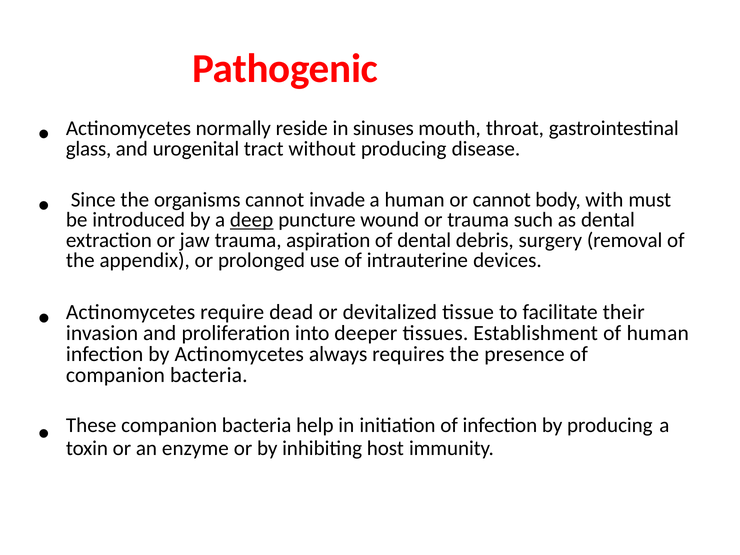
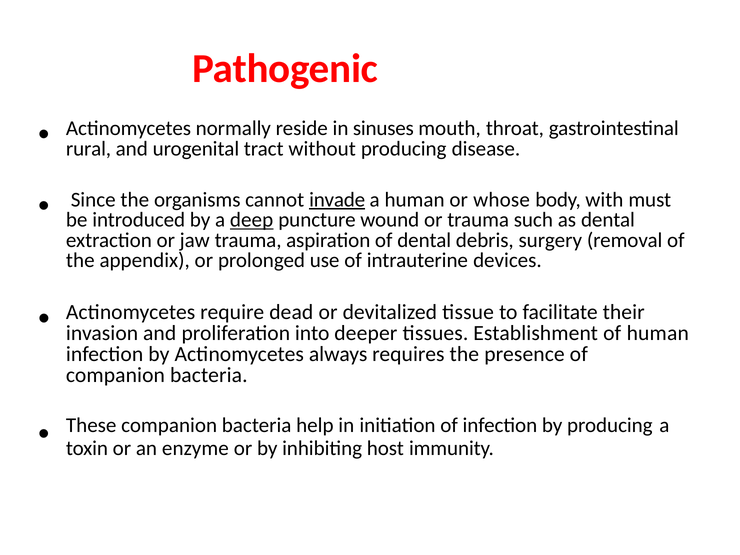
glass: glass -> rural (89, 149)
invade underline: none -> present (337, 200)
or cannot: cannot -> whose (502, 200)
